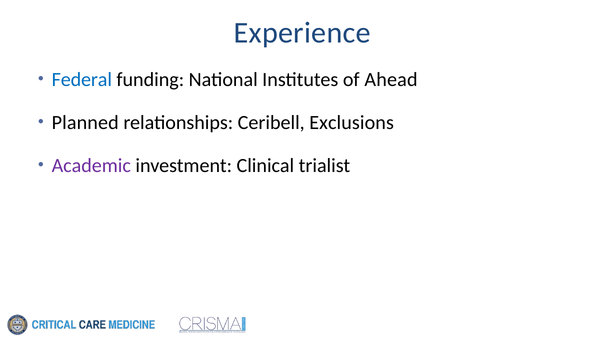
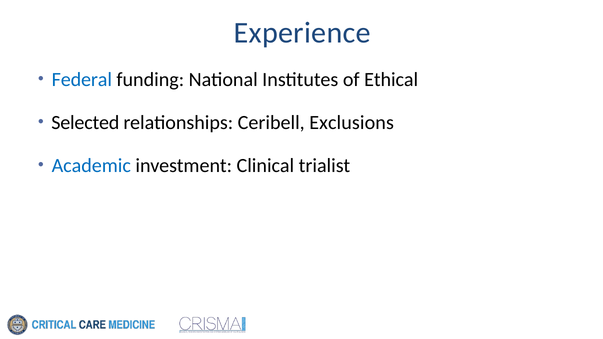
Ahead: Ahead -> Ethical (391, 80)
Planned: Planned -> Selected (85, 123)
Academic colour: purple -> blue (91, 166)
